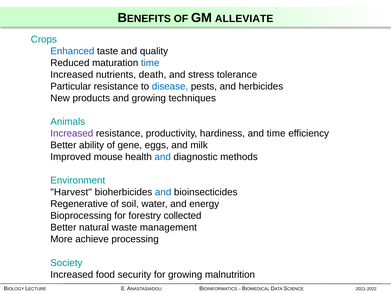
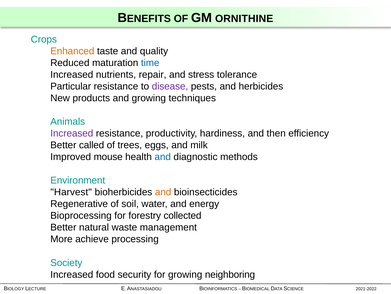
ALLEVIATE: ALLEVIATE -> ORNITHINE (244, 19)
Enhanced colour: blue -> orange (72, 51)
death: death -> repair (153, 74)
disease colour: blue -> purple (170, 86)
and time: time -> then (276, 133)
ability: ability -> called (92, 145)
gene: gene -> trees (130, 145)
and colour: blue -> orange (163, 192)
malnutrition: malnutrition -> neighboring (230, 274)
